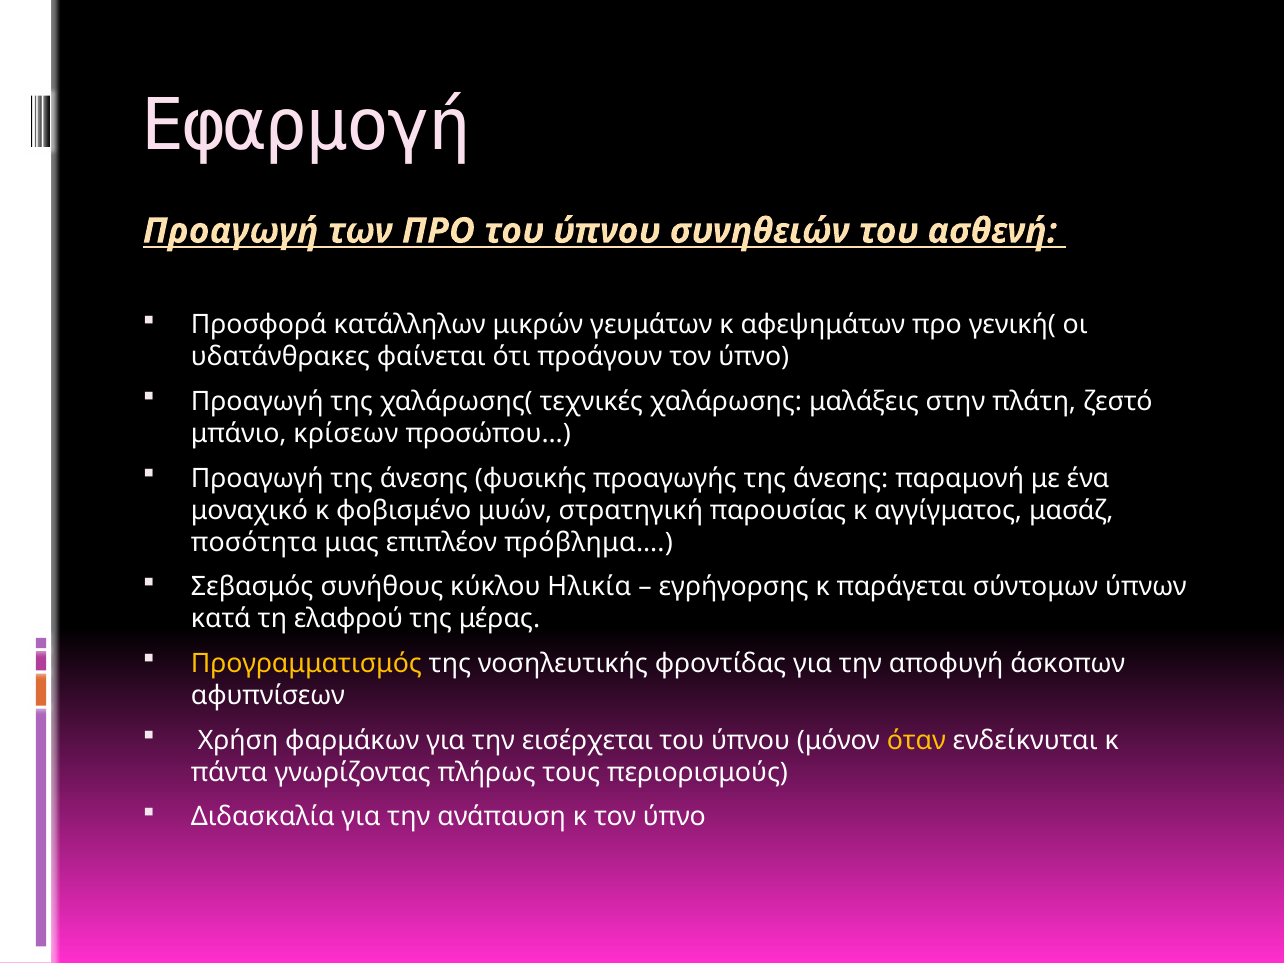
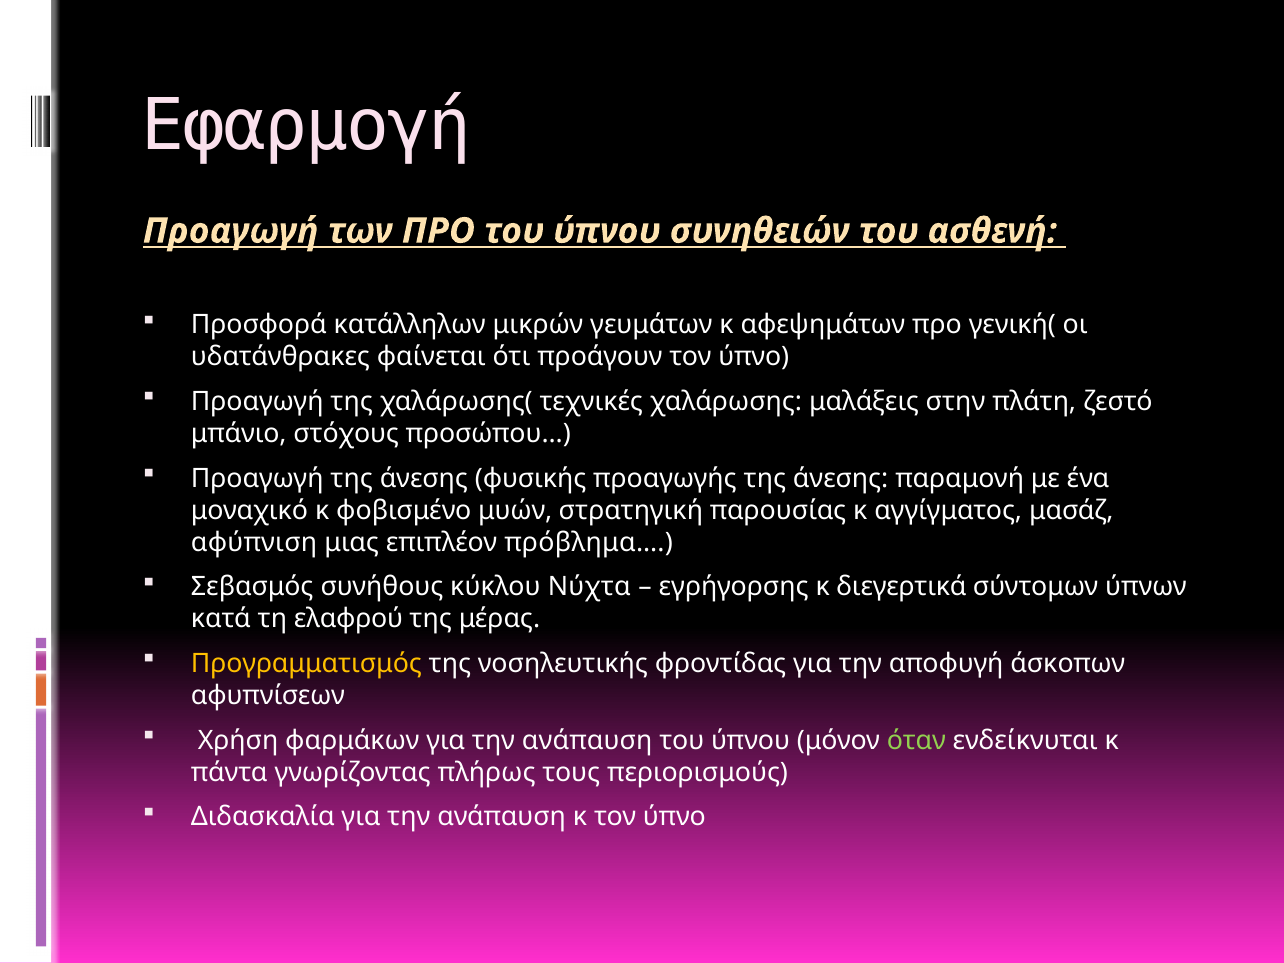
κρίσεων: κρίσεων -> στόχους (346, 434)
ποσότητα: ποσότητα -> αφύπνιση (254, 542)
Ηλικία: Ηλικία -> Νύχτα (589, 587)
παράγεται: παράγεται -> διεγερτικά (902, 587)
φαρμάκων για την εισέρχεται: εισέρχεται -> ανάπαυση (587, 740)
όταν colour: yellow -> light green (916, 740)
